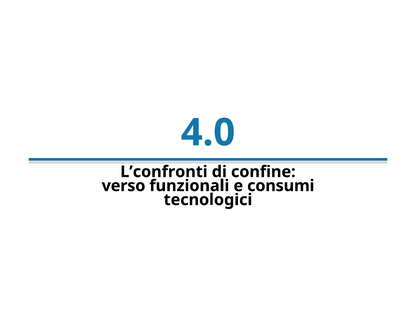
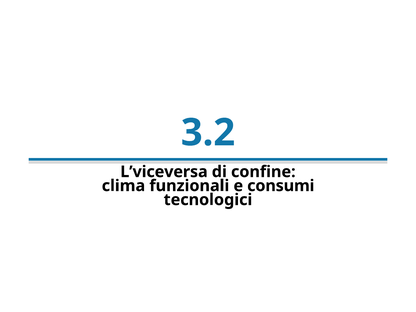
4.0: 4.0 -> 3.2 (208, 133)
L’confronti: L’confronti -> L’viceversa (164, 172)
verso: verso -> clima (123, 186)
